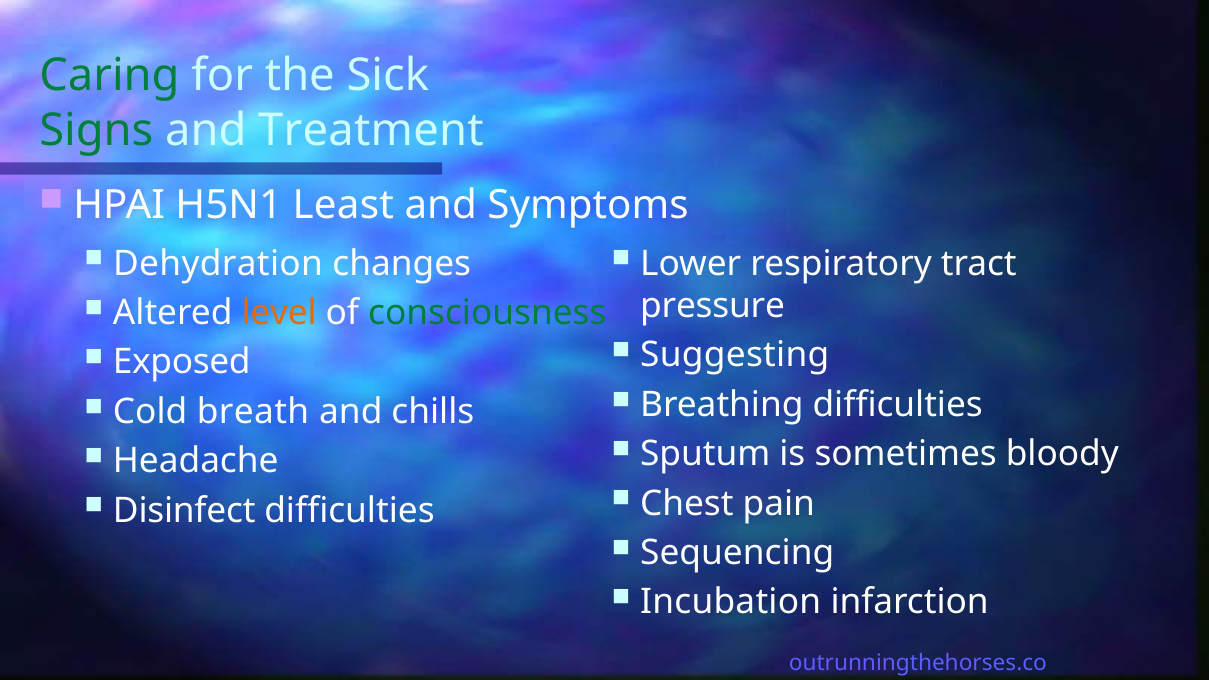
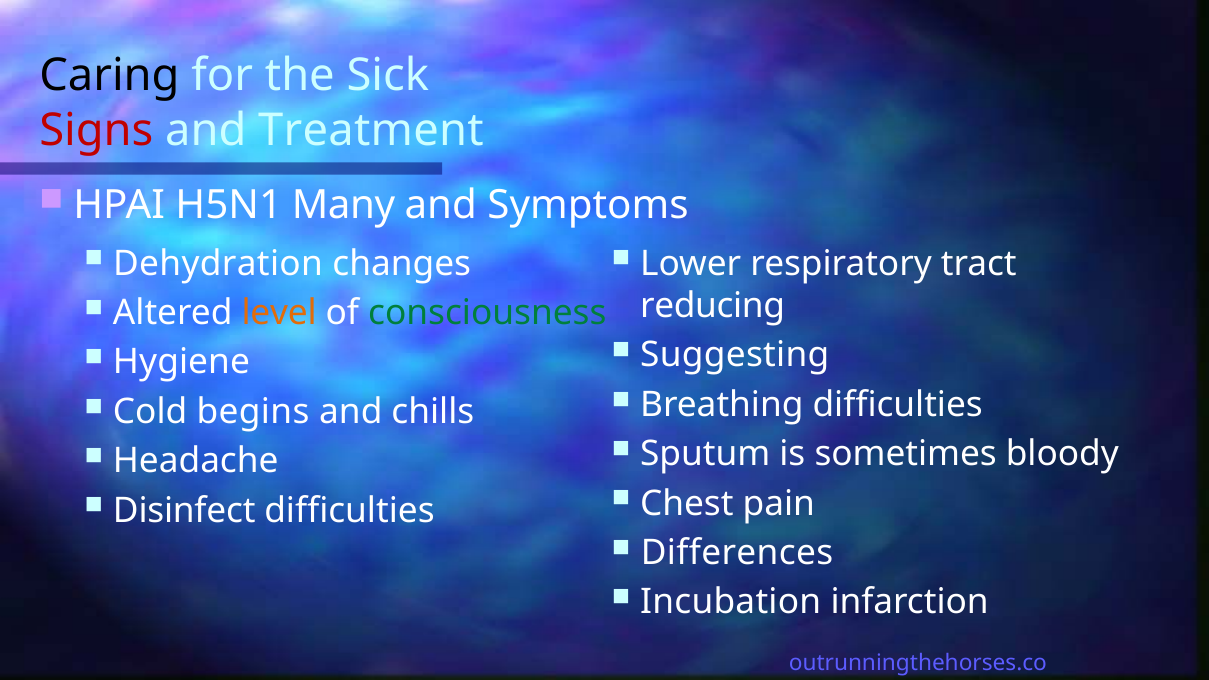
Caring colour: green -> black (109, 76)
Signs colour: green -> red (96, 130)
Least: Least -> Many (344, 205)
pressure: pressure -> reducing (713, 306)
Exposed: Exposed -> Hygiene (181, 362)
breath: breath -> begins (253, 412)
Sequencing: Sequencing -> Differences (737, 553)
